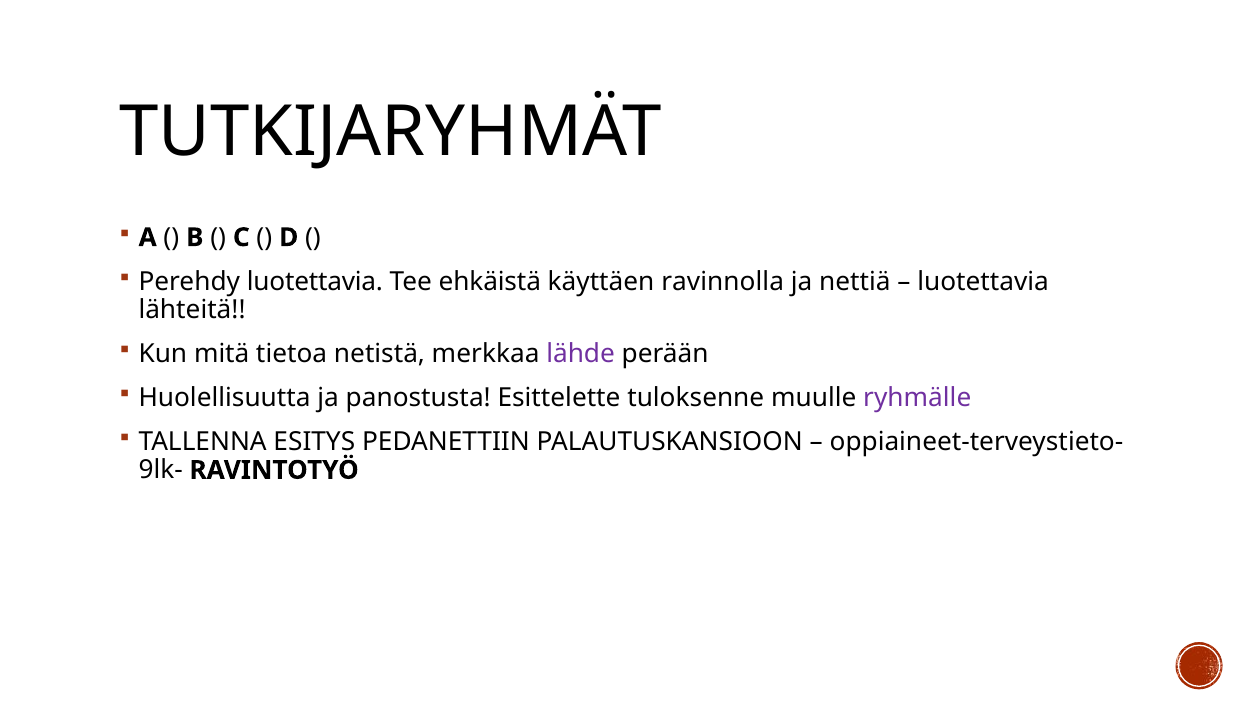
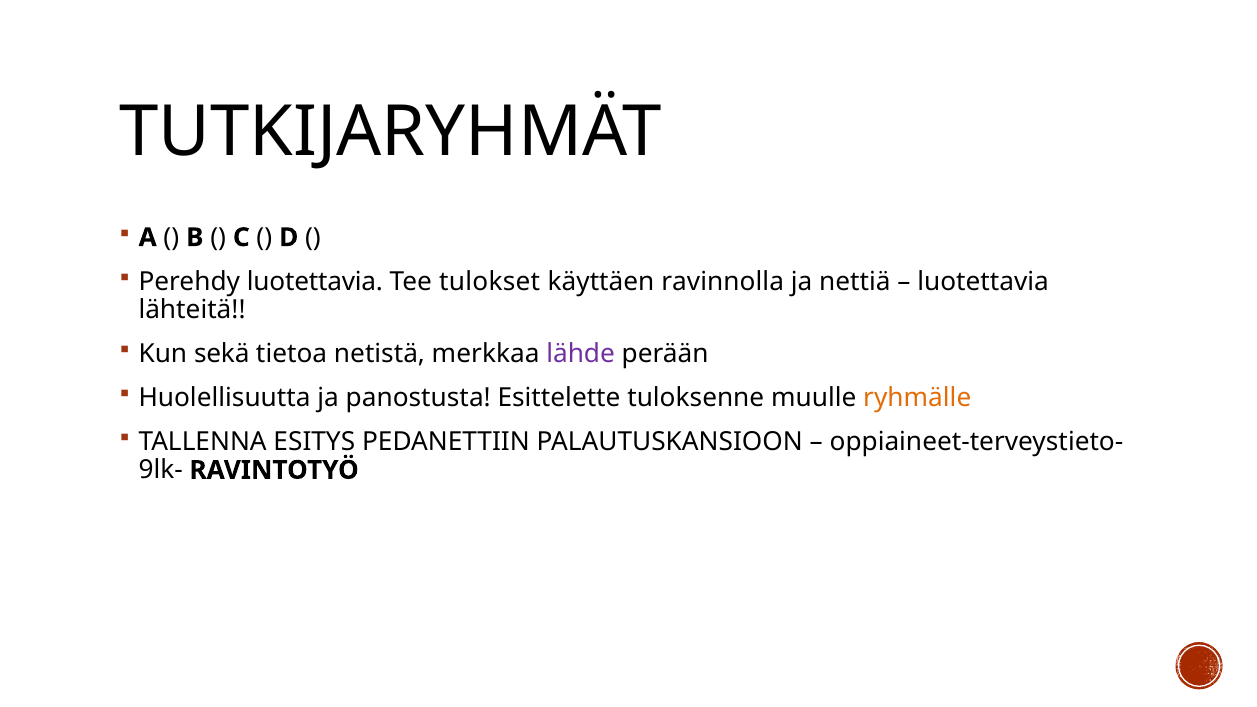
ehkäistä: ehkäistä -> tulokset (490, 281)
mitä: mitä -> sekä (222, 354)
ryhmälle colour: purple -> orange (917, 398)
